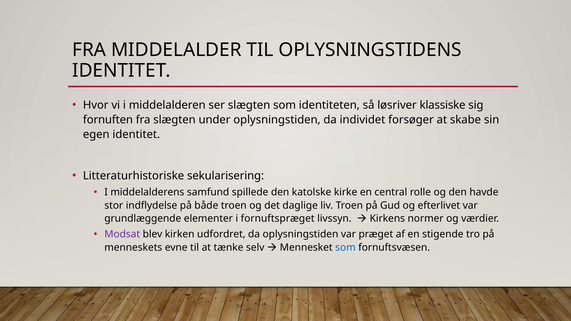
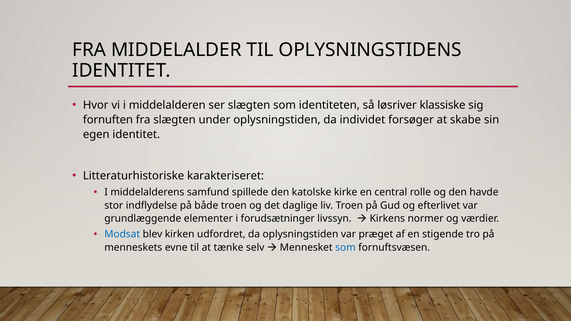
sekularisering: sekularisering -> karakteriseret (226, 176)
fornuftspræget: fornuftspræget -> forudsætninger (278, 219)
Modsat colour: purple -> blue (122, 234)
